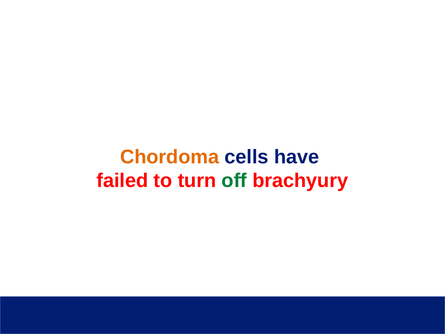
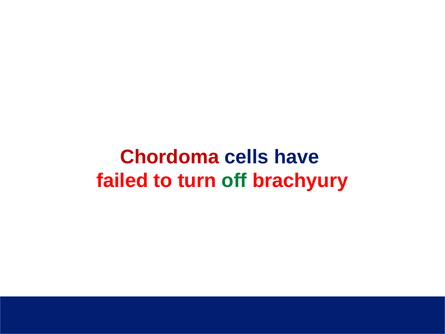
Chordoma colour: orange -> red (170, 157)
